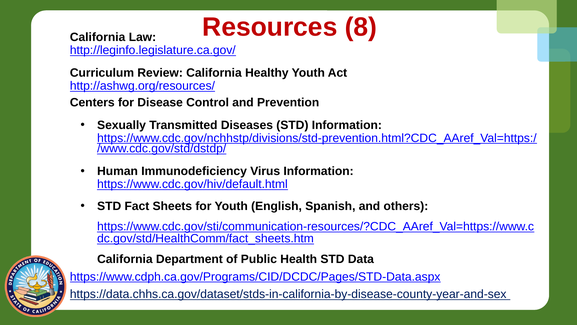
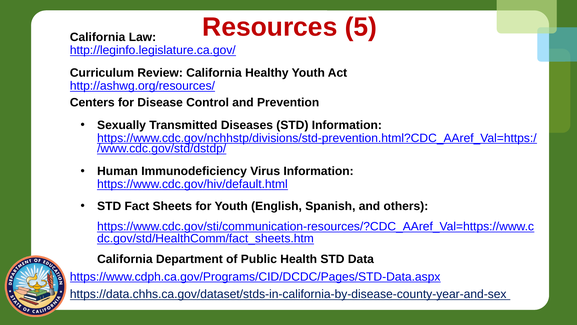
8: 8 -> 5 (361, 27)
